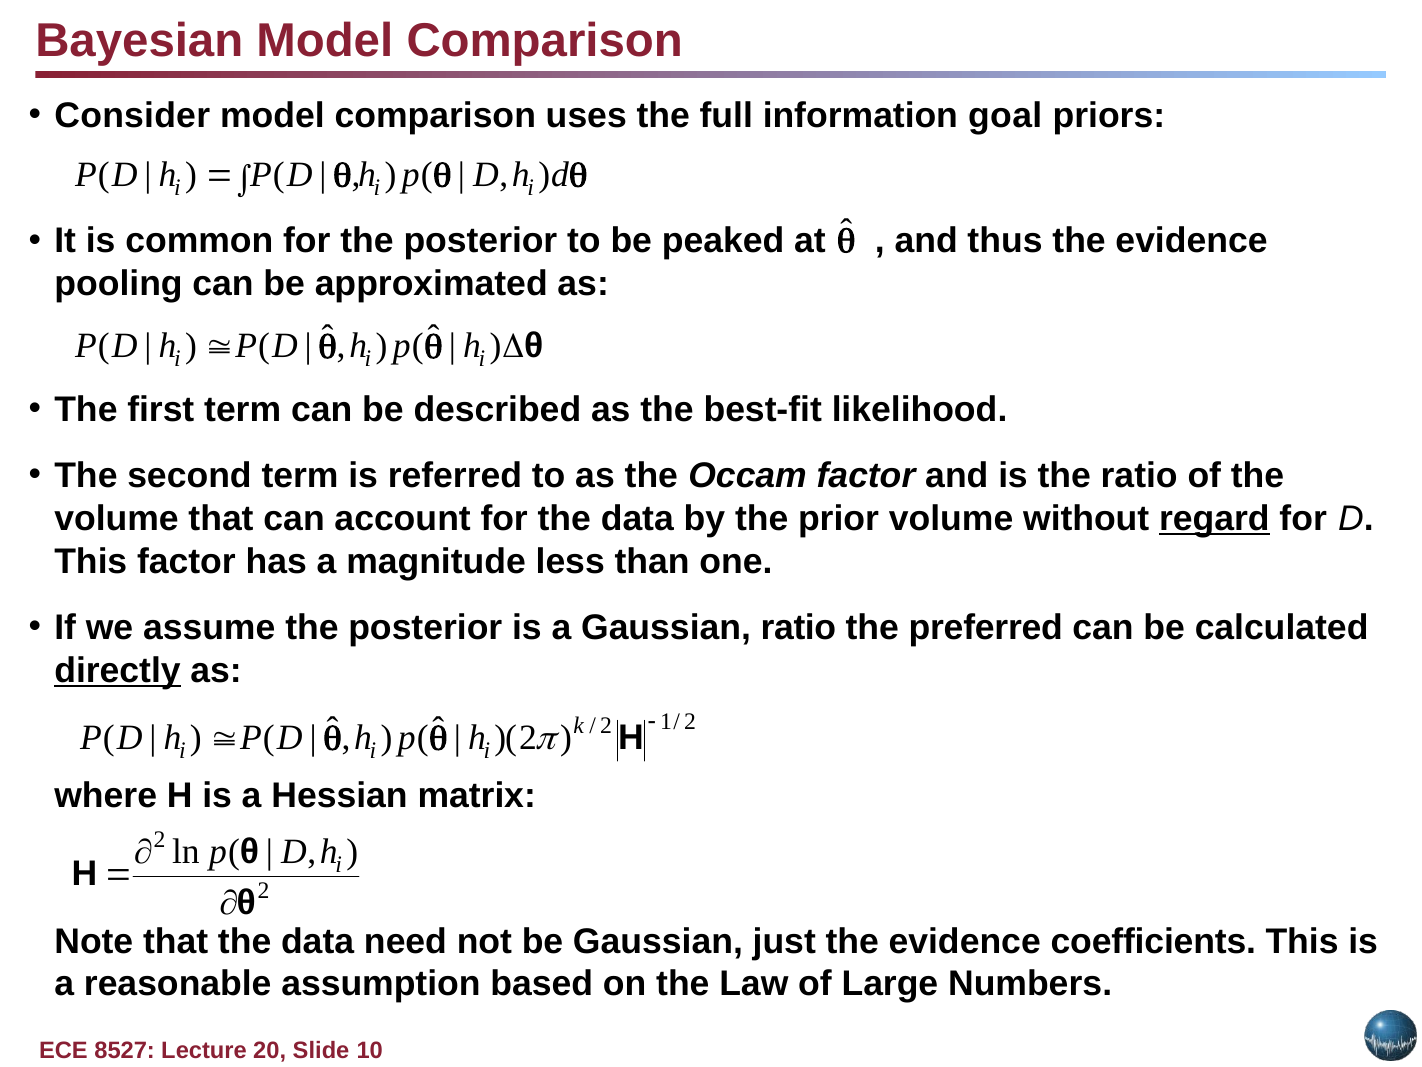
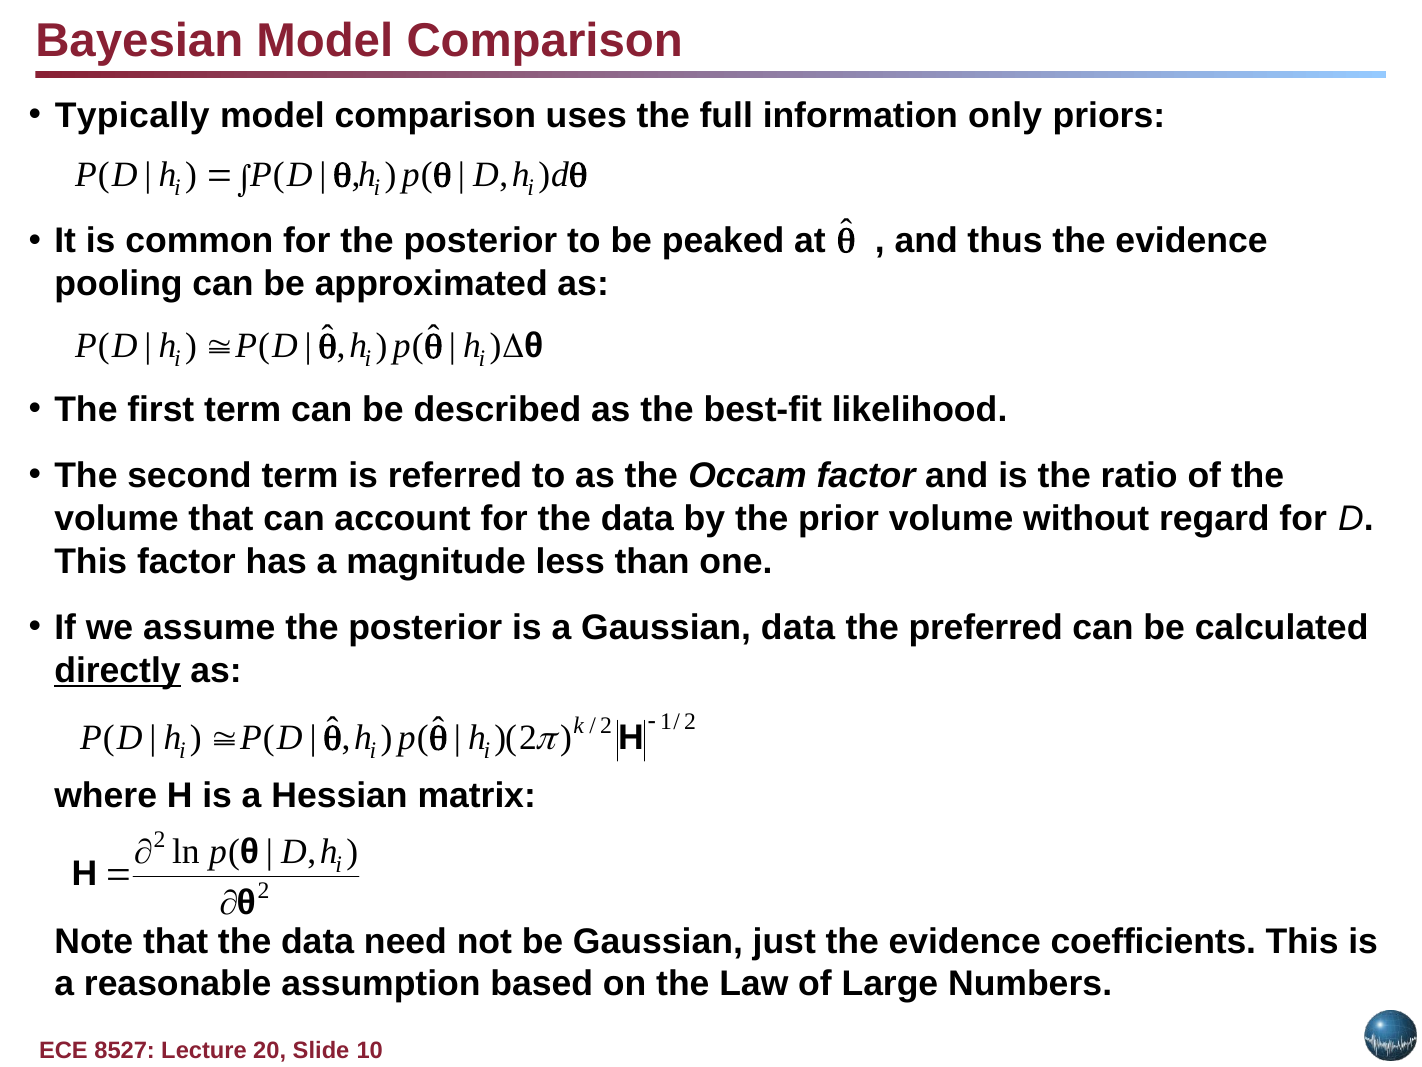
Consider: Consider -> Typically (132, 116)
goal: goal -> only (1005, 116)
regard underline: present -> none (1214, 518)
Gaussian ratio: ratio -> data (798, 627)
